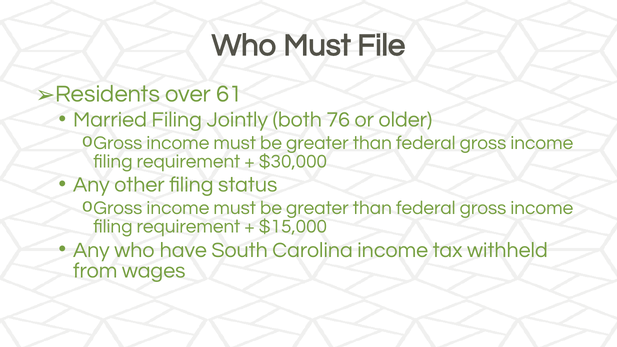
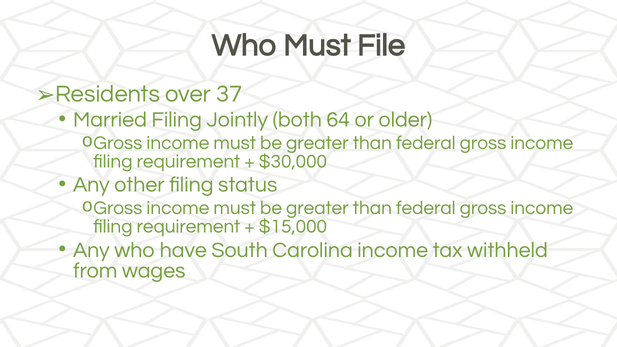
61: 61 -> 37 (229, 94)
76: 76 -> 64 (338, 120)
